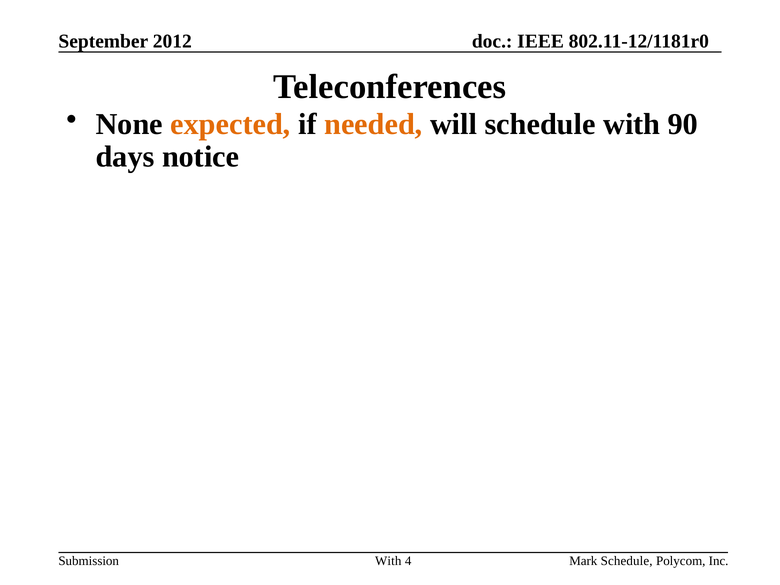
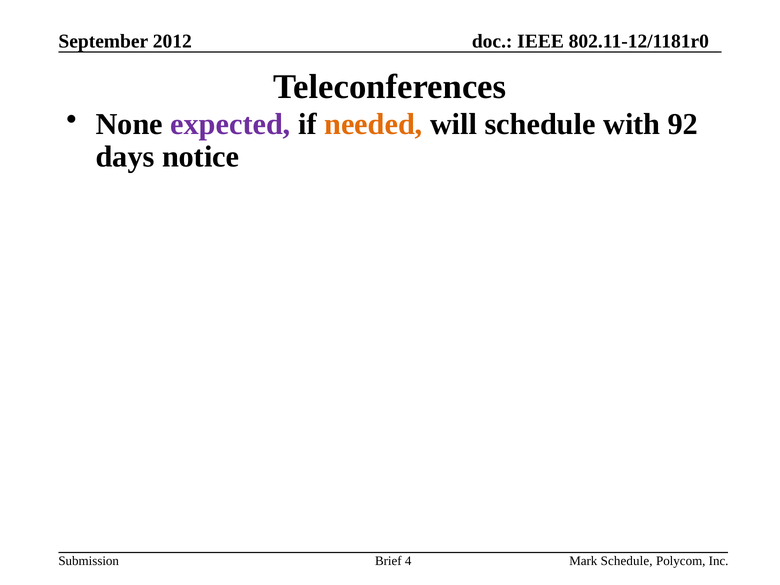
expected colour: orange -> purple (230, 124)
90: 90 -> 92 (683, 124)
With: With -> Brief (388, 561)
